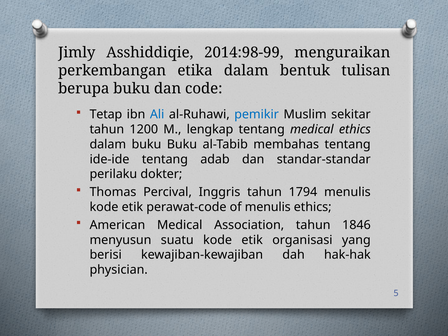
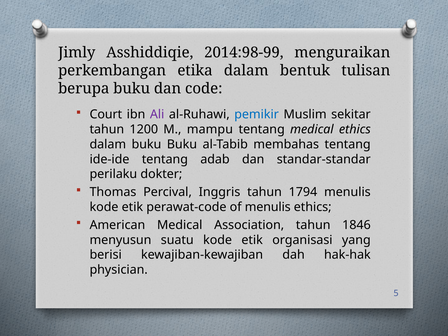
Tetap: Tetap -> Court (106, 114)
Ali colour: blue -> purple (157, 114)
lengkap: lengkap -> mampu (210, 129)
